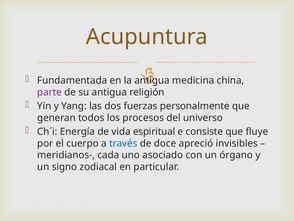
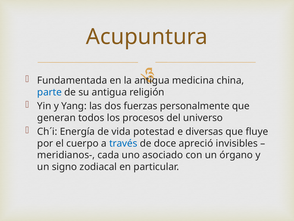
parte colour: purple -> blue (49, 92)
espiritual: espiritual -> potestad (154, 131)
consiste: consiste -> diversas (204, 131)
